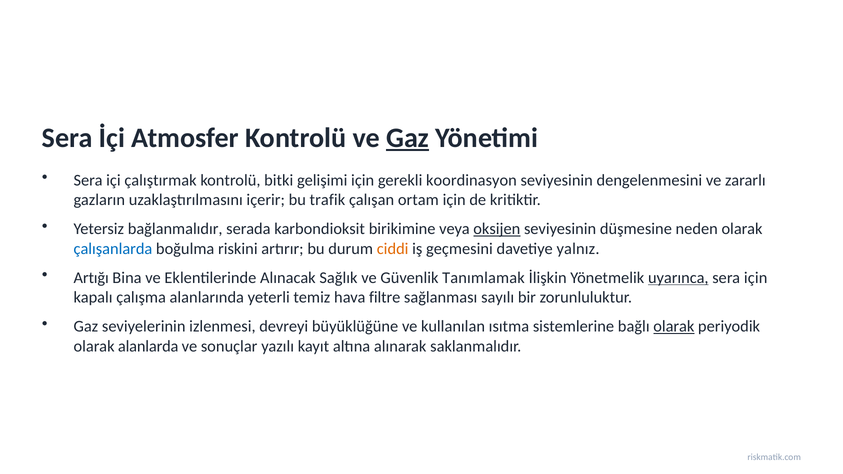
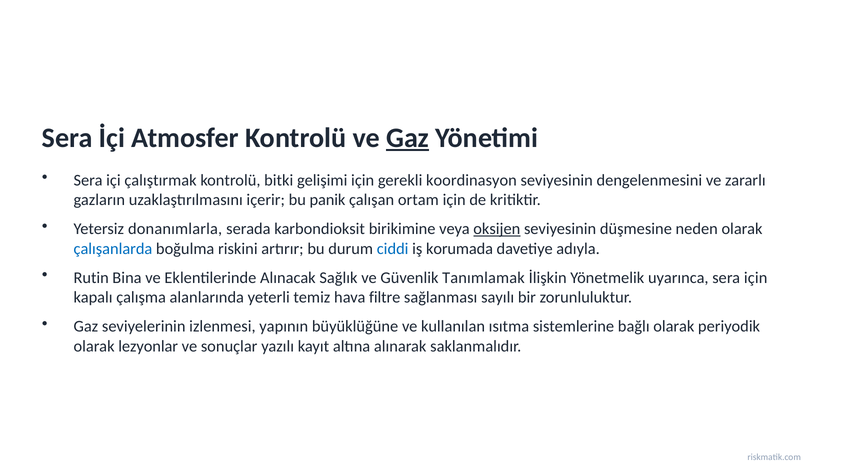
trafik: trafik -> panik (328, 200)
bağlanmalıdır: bağlanmalıdır -> donanımlarla (175, 229)
ciddi colour: orange -> blue (393, 249)
geçmesini: geçmesini -> korumada (460, 249)
yalnız: yalnız -> adıyla (578, 249)
Artığı: Artığı -> Rutin (91, 278)
uyarınca underline: present -> none (678, 278)
devreyi: devreyi -> yapının (284, 327)
olarak underline: present -> none (674, 327)
alanlarda: alanlarda -> lezyonlar (148, 346)
